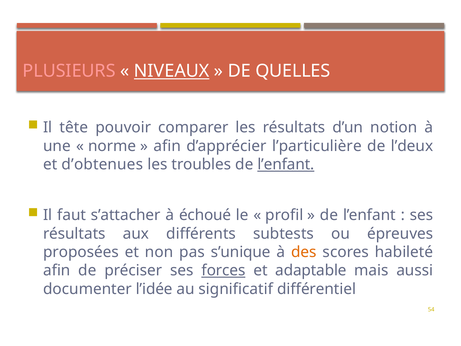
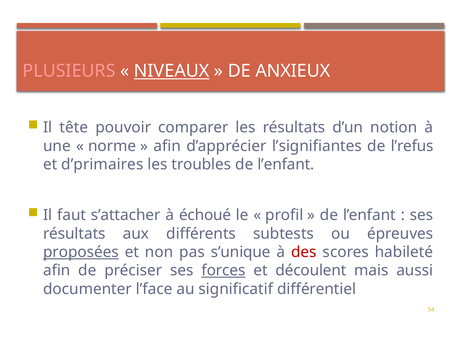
QUELLES: QUELLES -> ANXIEUX (293, 71)
l’particulière: l’particulière -> l’signifiantes (317, 146)
l’deux: l’deux -> l’refus (412, 146)
d’obtenues: d’obtenues -> d’primaires (102, 164)
l’enfant underline: present -> none (286, 164)
proposées underline: none -> present (81, 252)
des colour: orange -> red (304, 252)
adaptable: adaptable -> découlent (311, 270)
l’idée: l’idée -> l’face (154, 289)
